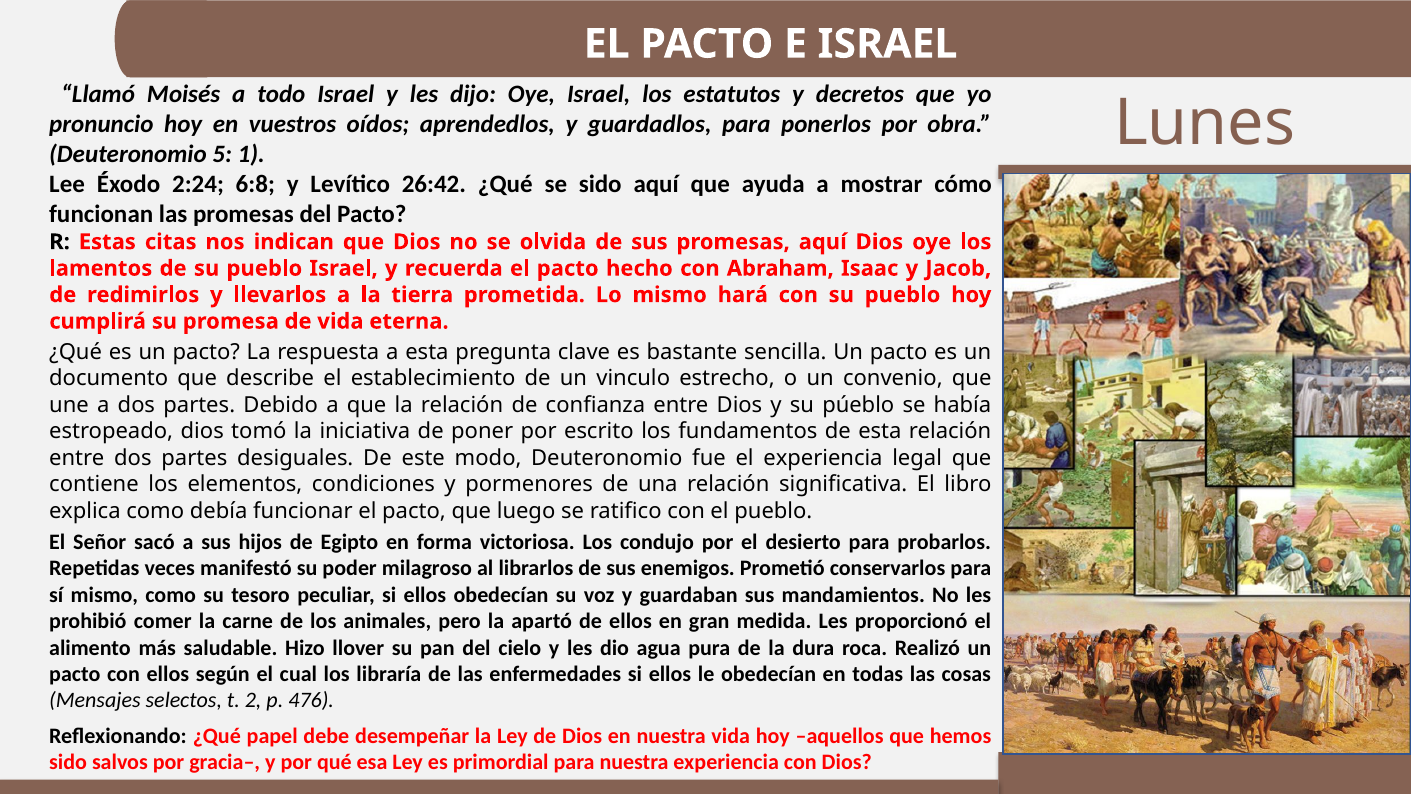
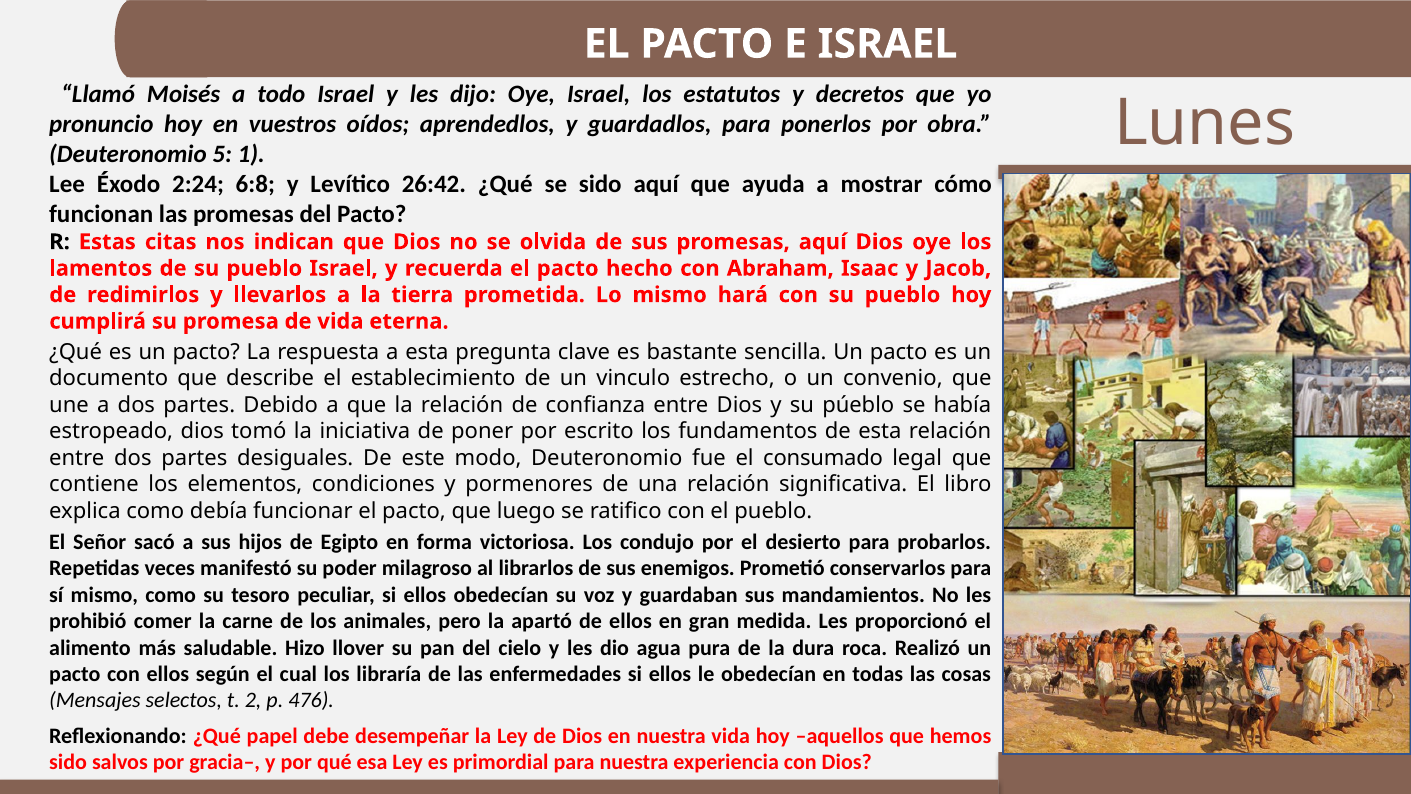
el experiencia: experiencia -> consumado (823, 458)
